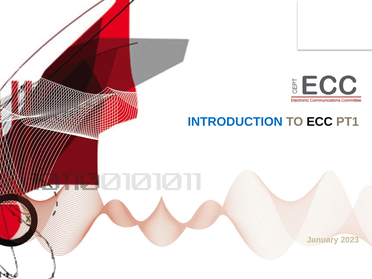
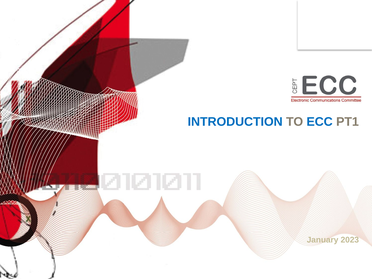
ECC colour: black -> blue (320, 122)
